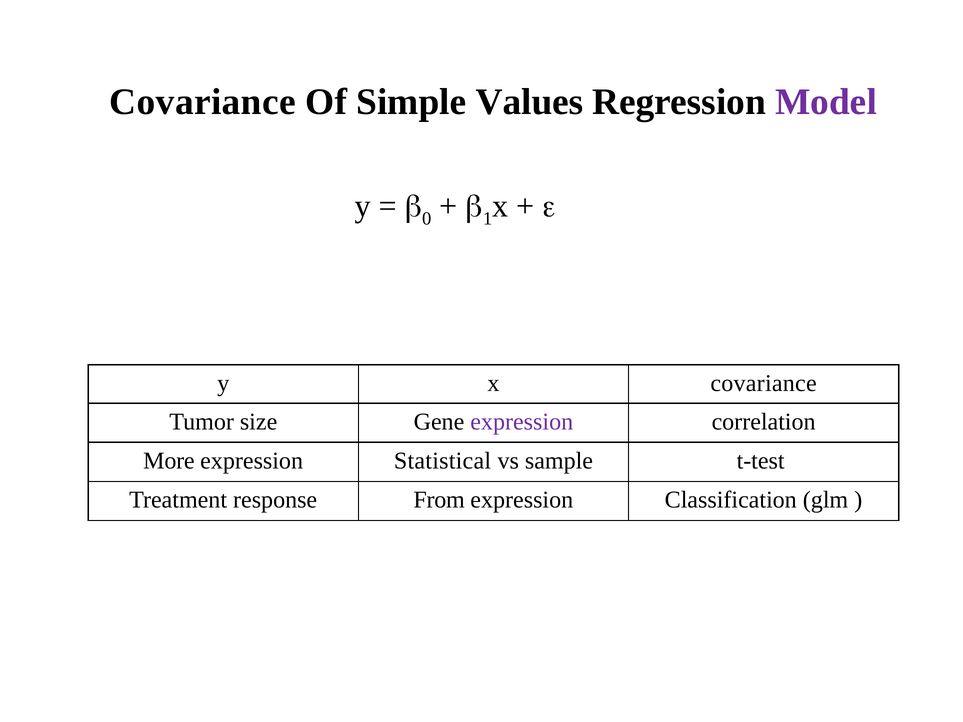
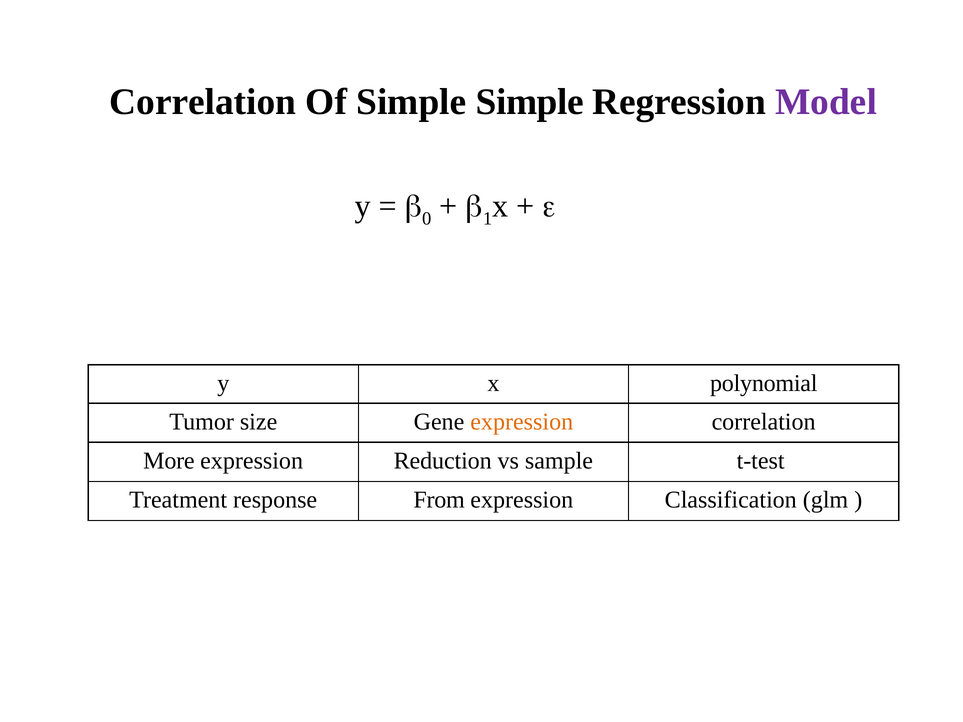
Covariance: Covariance -> Correlation (203, 102)
Simple Values: Values -> Simple (530, 102)
x covariance: covariance -> polynomial (764, 383)
expression colour: purple -> orange (522, 422)
Statistical: Statistical -> Reduction (443, 461)
